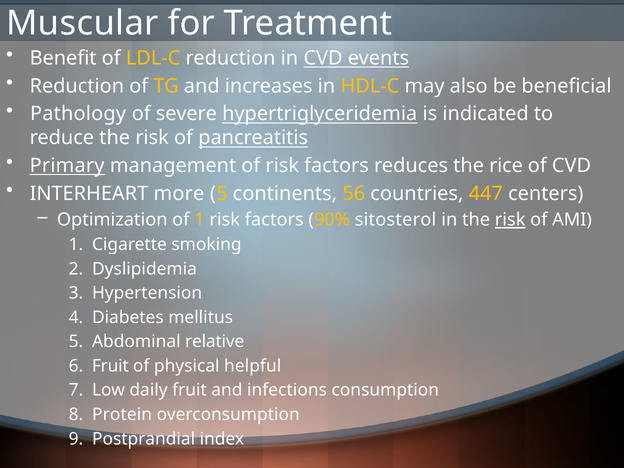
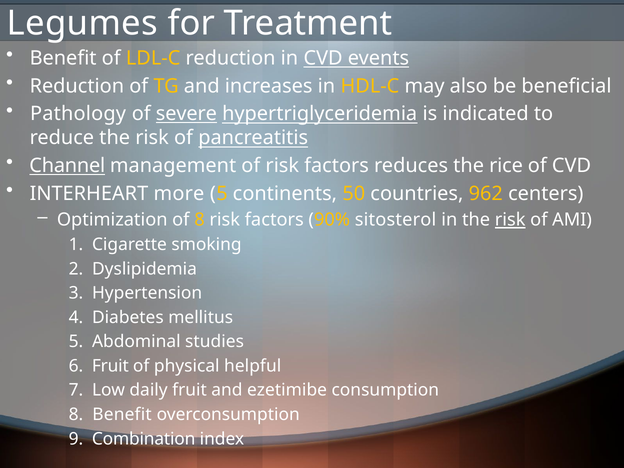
Muscular: Muscular -> Legumes (82, 23)
severe underline: none -> present (186, 114)
Primary: Primary -> Channel (67, 166)
56: 56 -> 50 (354, 193)
447: 447 -> 962 (486, 193)
of 1: 1 -> 8 (200, 220)
relative: relative -> studies (215, 342)
infections: infections -> ezetimibe (287, 390)
Protein: Protein -> Benefit (122, 415)
Postprandial: Postprandial -> Combination (144, 439)
